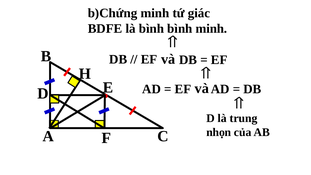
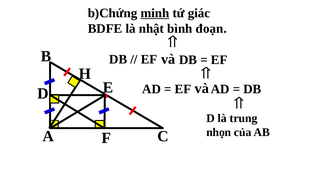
minh underline: none -> present (155, 13)
là bình: bình -> nhật (151, 29)
bình minh: minh -> đoạn (211, 29)
